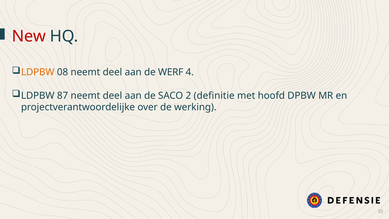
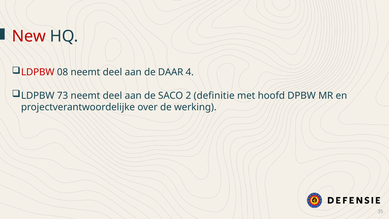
LDPBW colour: orange -> red (38, 72)
WERF: WERF -> DAAR (171, 72)
87: 87 -> 73 (63, 96)
